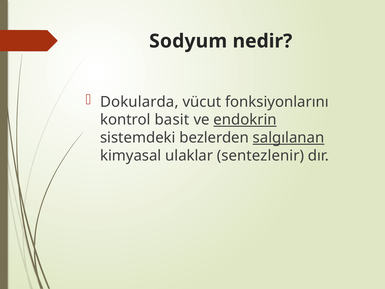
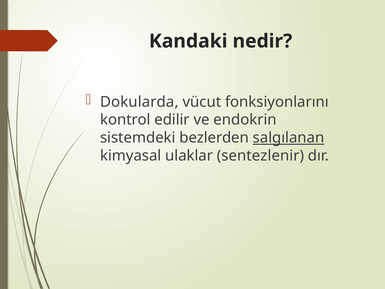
Sodyum: Sodyum -> Kandaki (188, 41)
basit: basit -> edilir (172, 120)
endokrin underline: present -> none (245, 120)
